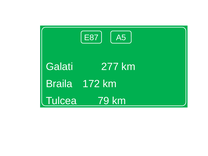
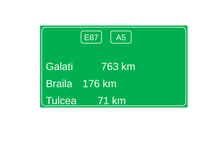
277: 277 -> 763 (110, 67)
172: 172 -> 176 (91, 84)
79: 79 -> 71 (103, 101)
